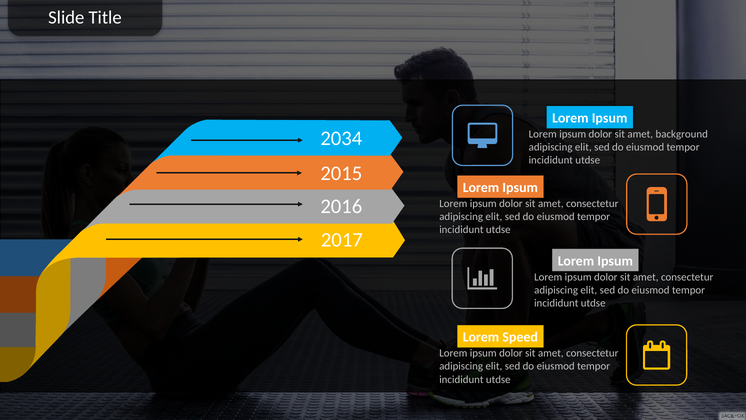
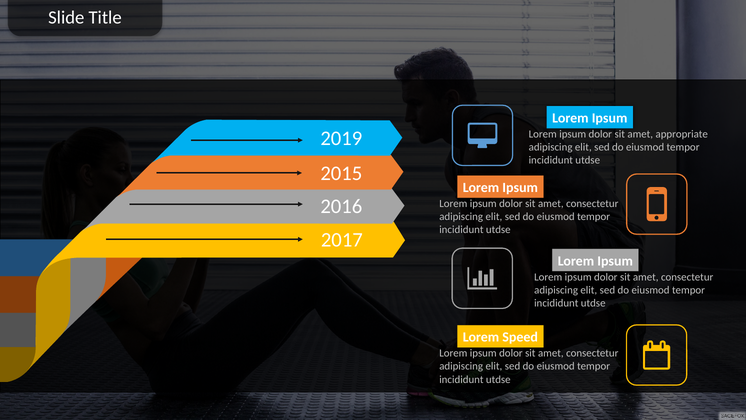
background: background -> appropriate (682, 134)
2034: 2034 -> 2019 (341, 138)
